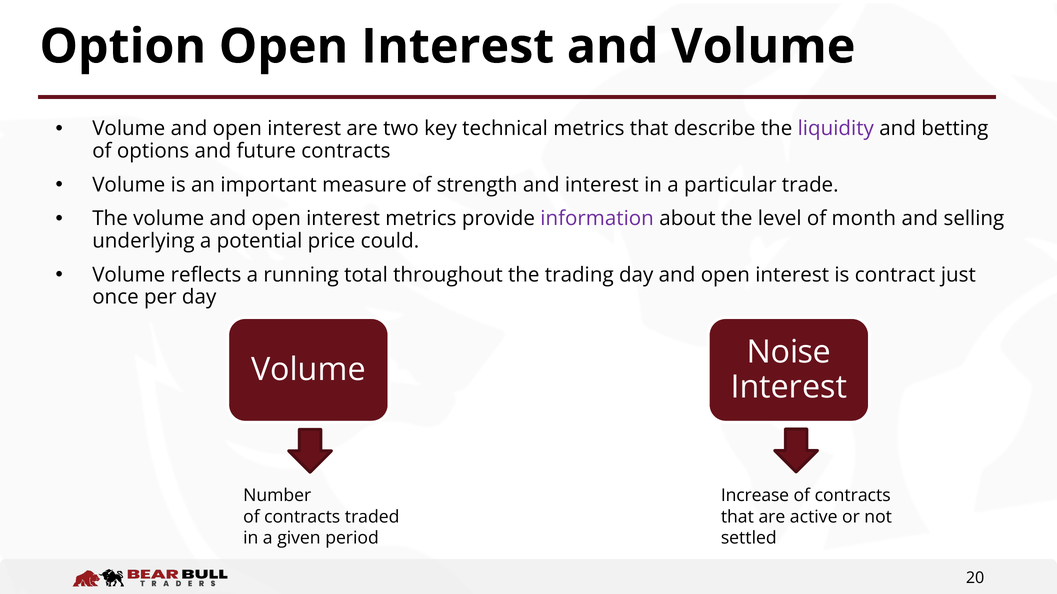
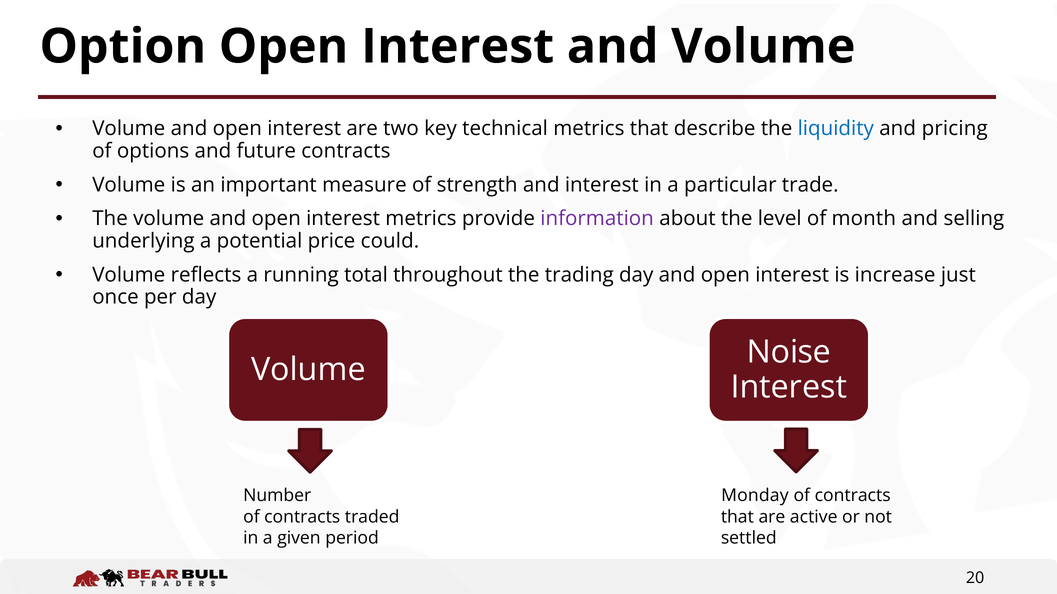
liquidity colour: purple -> blue (836, 129)
betting: betting -> pricing (955, 129)
contract: contract -> increase (895, 275)
Increase: Increase -> Monday (755, 496)
